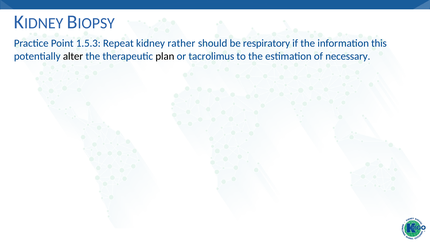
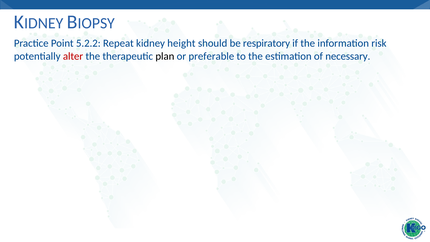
1.5.3: 1.5.3 -> 5.2.2 (88, 43)
rather: rather -> height (181, 43)
this: this -> risk (379, 43)
alter colour: black -> red (73, 56)
tacrolimus: tacrolimus -> preferable (211, 56)
